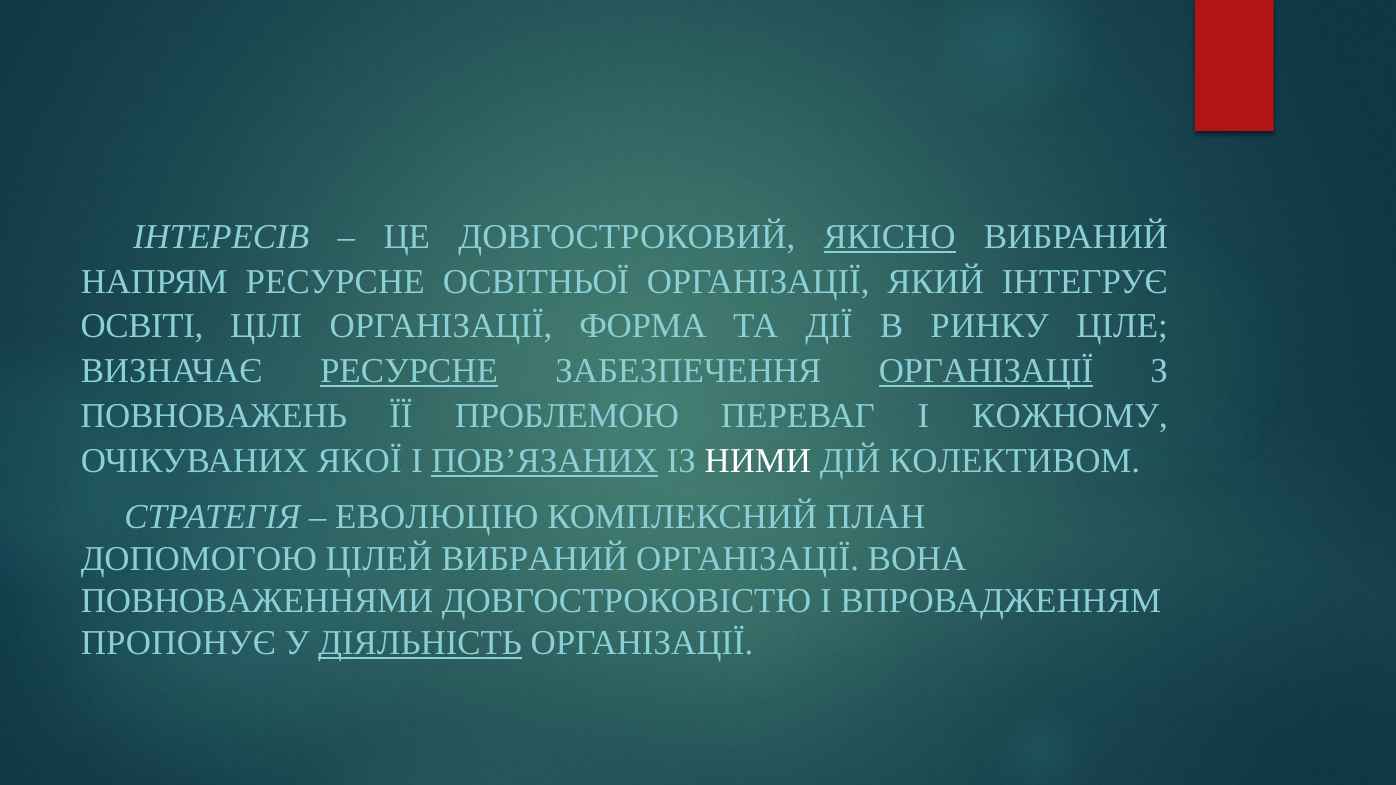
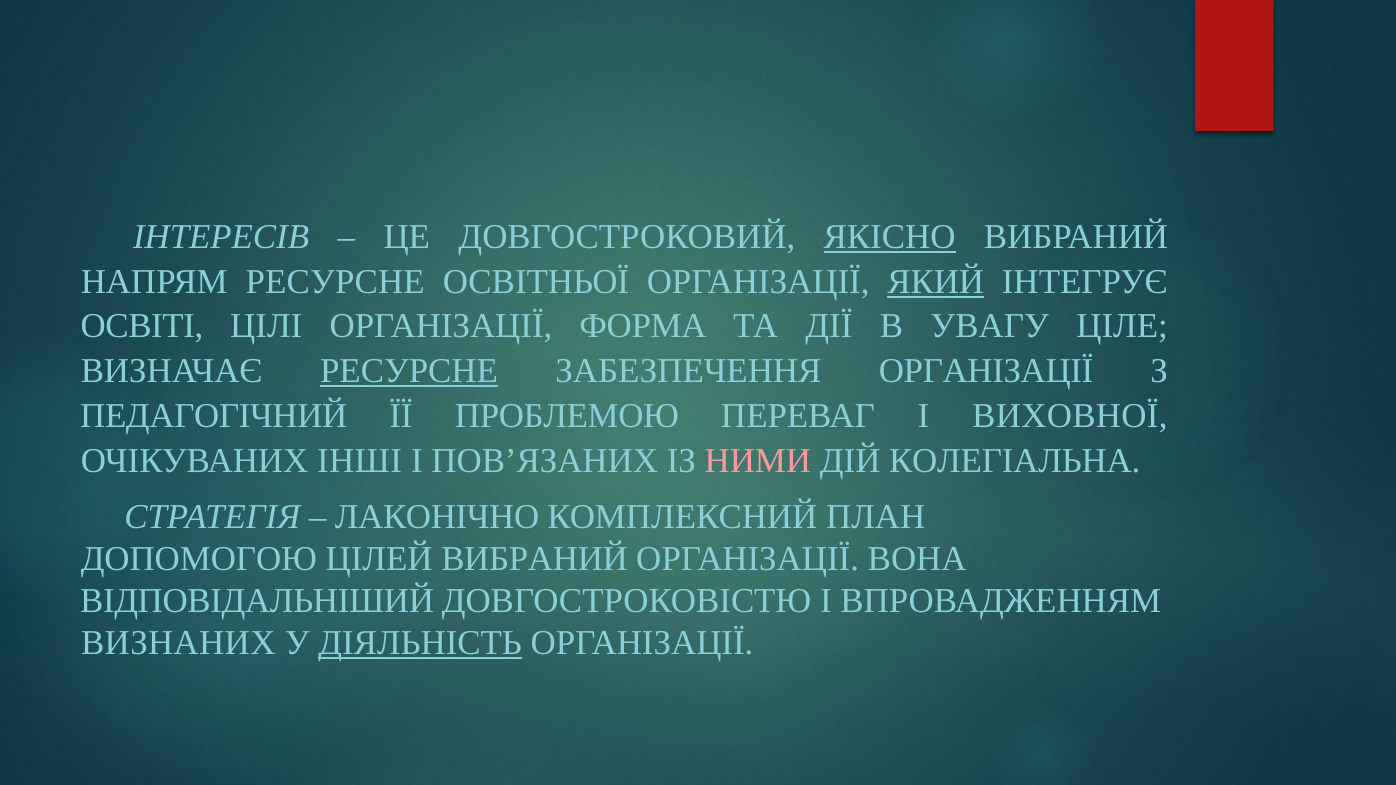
ЯКИЙ underline: none -> present (936, 282)
РИНКУ: РИНКУ -> УВАГУ (990, 327)
ОРГАНІЗАЦІЇ underline: present -> none (986, 371)
ПОВНОВАЖЕНЬ: ПОВНОВАЖЕНЬ -> ПЕДАГОГІЧНИЙ (214, 416)
КОЖНОМУ: КОЖНОМУ -> ВИХОВНОЇ (1070, 416)
ЯКОЇ: ЯКОЇ -> ІНШІ (360, 461)
ПОВ’ЯЗАНИХ underline: present -> none (545, 461)
НИМИ colour: white -> pink (758, 461)
КОЛЕКТИВОМ: КОЛЕКТИВОМ -> КОЛЕГІАЛЬНА (1015, 461)
ЕВОЛЮЦІЮ: ЕВОЛЮЦІЮ -> ЛАКОНІЧНО (437, 517)
ПОВНОВАЖЕННЯМИ: ПОВНОВАЖЕННЯМИ -> ВІДПОВІДАЛЬНІШИЙ (257, 601)
ПРОПОНУЄ: ПРОПОНУЄ -> ВИЗНАНИХ (178, 643)
